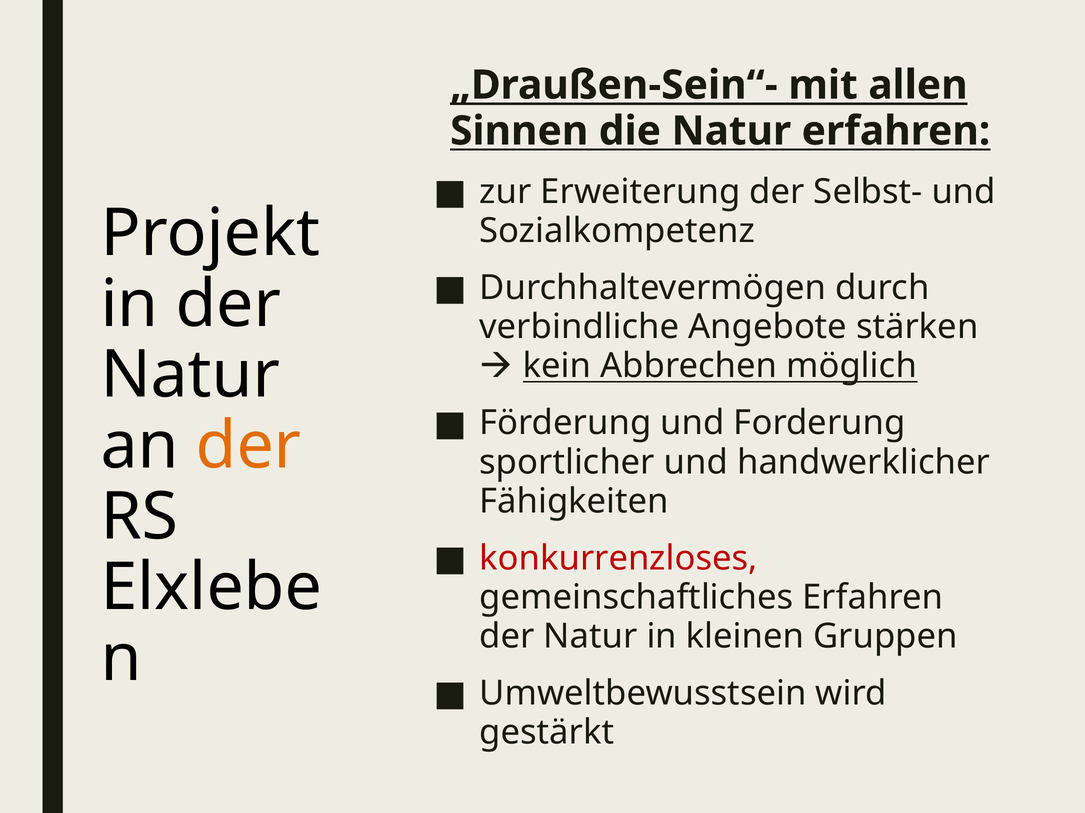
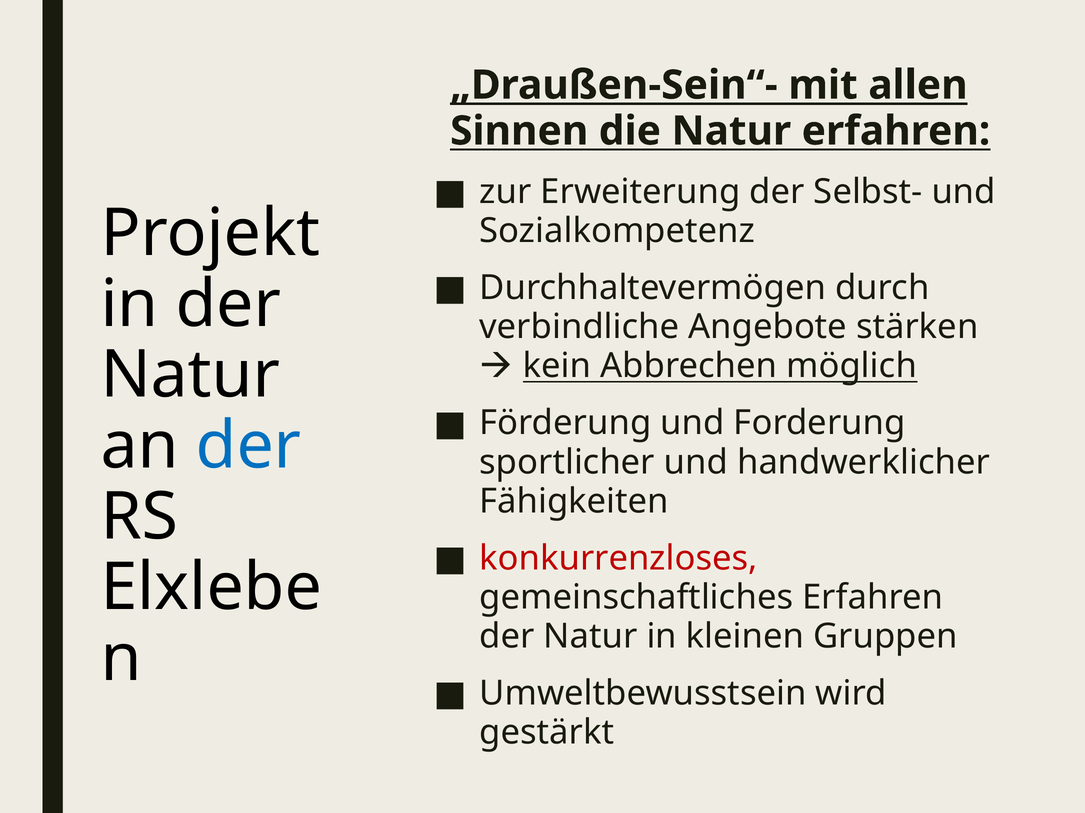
der colour: orange -> blue (249, 446)
